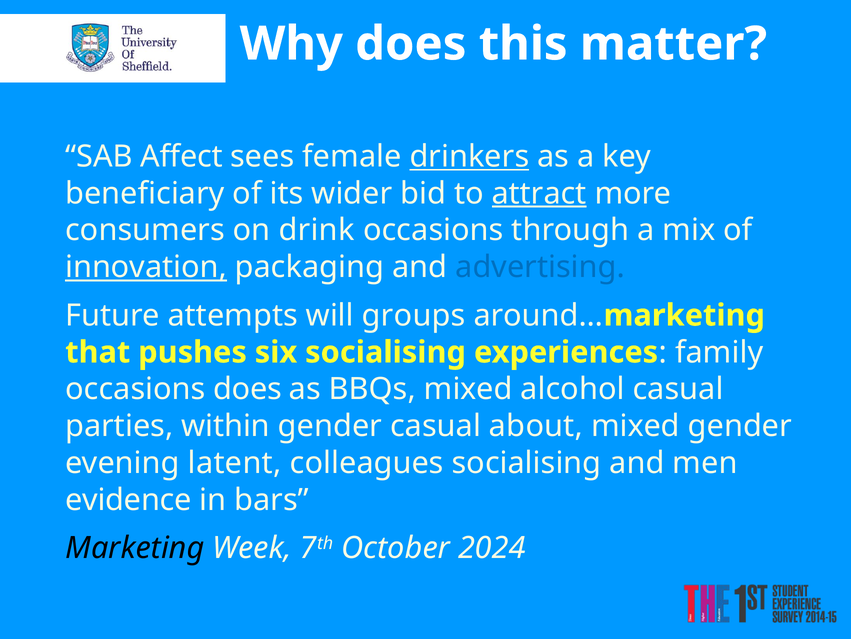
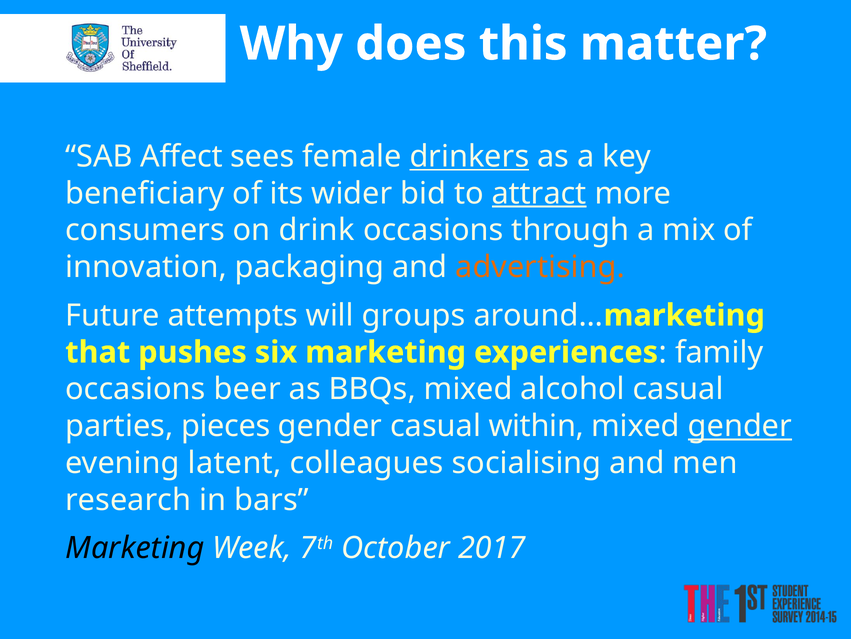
innovation underline: present -> none (146, 267)
advertising colour: blue -> orange (540, 267)
six socialising: socialising -> marketing (386, 352)
occasions does: does -> beer (247, 389)
within: within -> pieces (226, 426)
about: about -> within (536, 426)
gender underline: none -> present (740, 426)
evidence: evidence -> research (128, 499)
2024: 2024 -> 2017 (492, 548)
